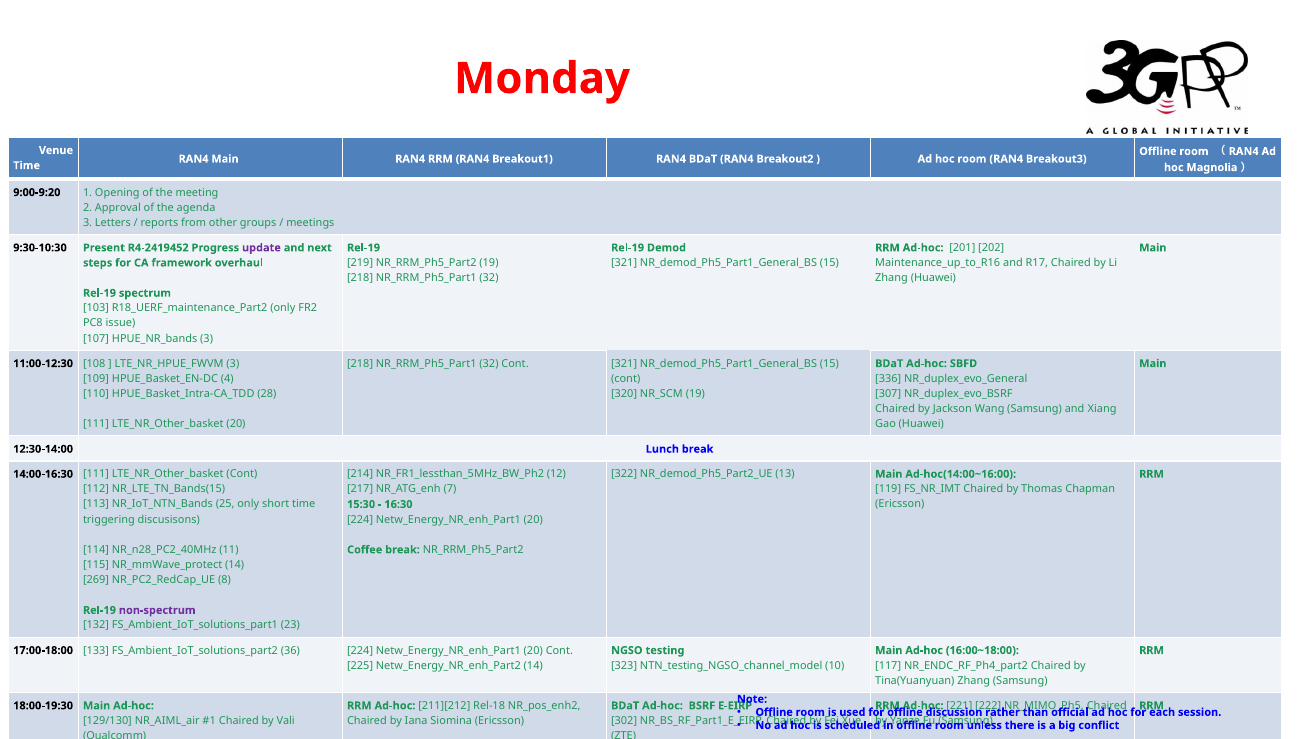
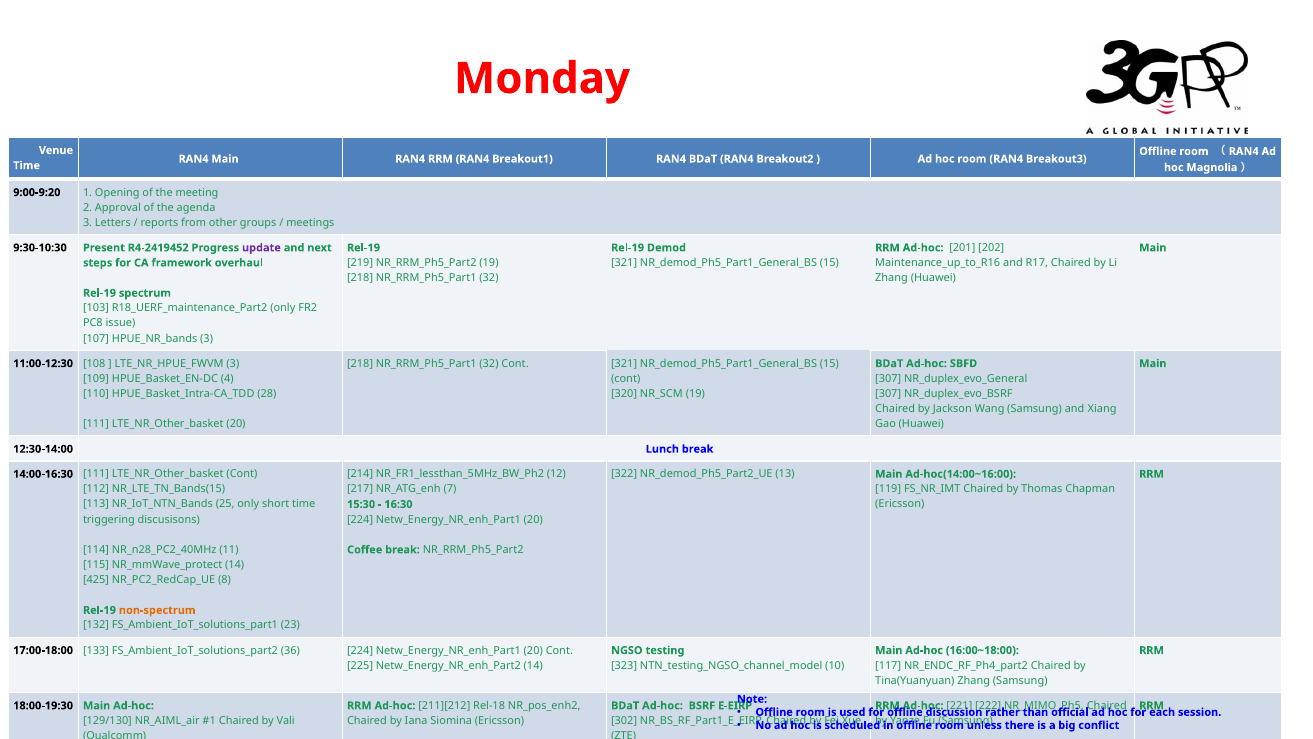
336: 336 -> 307 (888, 378)
269: 269 -> 425 (96, 580)
non-spectrum colour: purple -> orange (157, 610)
